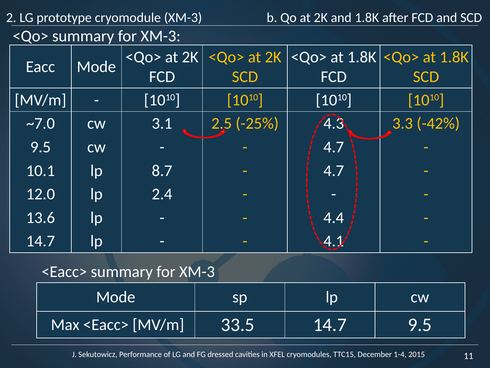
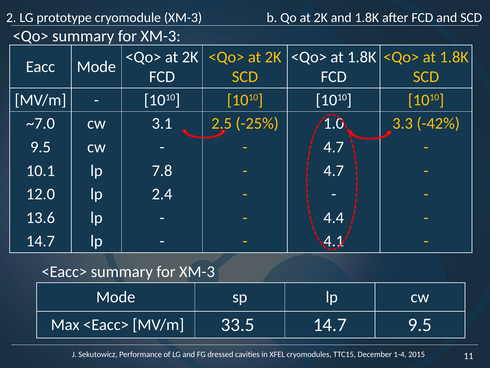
4.3: 4.3 -> 1.0 (334, 123)
8.7: 8.7 -> 7.8 (162, 170)
